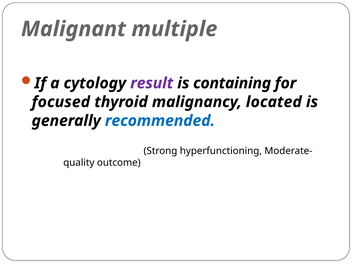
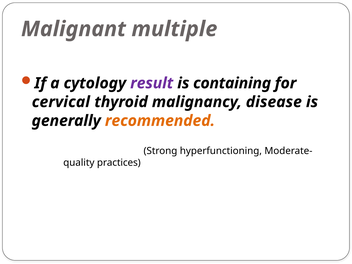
focused: focused -> cervical (61, 102)
located: located -> disease (274, 102)
recommended colour: blue -> orange (160, 121)
outcome: outcome -> practices (119, 163)
